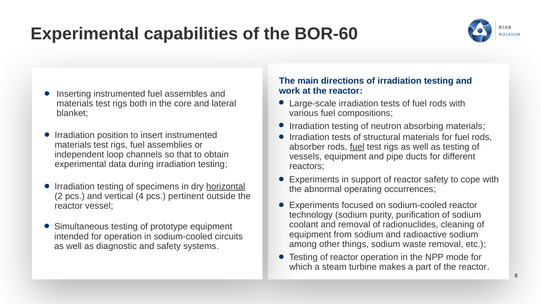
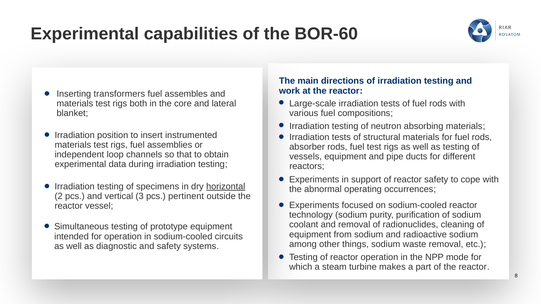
Inserting instrumented: instrumented -> transformers (119, 94)
fuel underline: present -> none (357, 147)
4: 4 -> 3 (140, 197)
